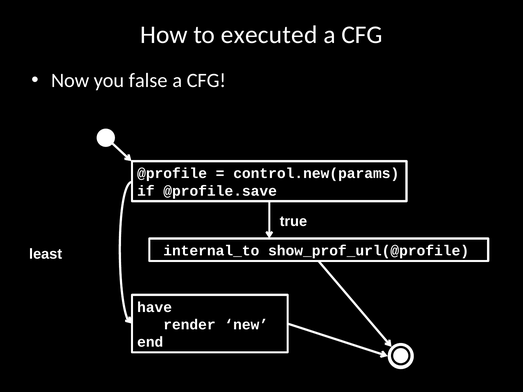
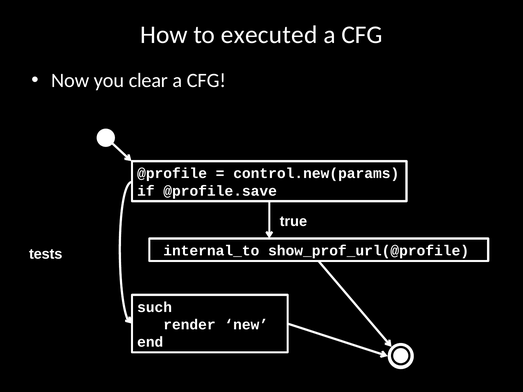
false: false -> clear (148, 80)
least: least -> tests (46, 254)
have: have -> such (155, 307)
